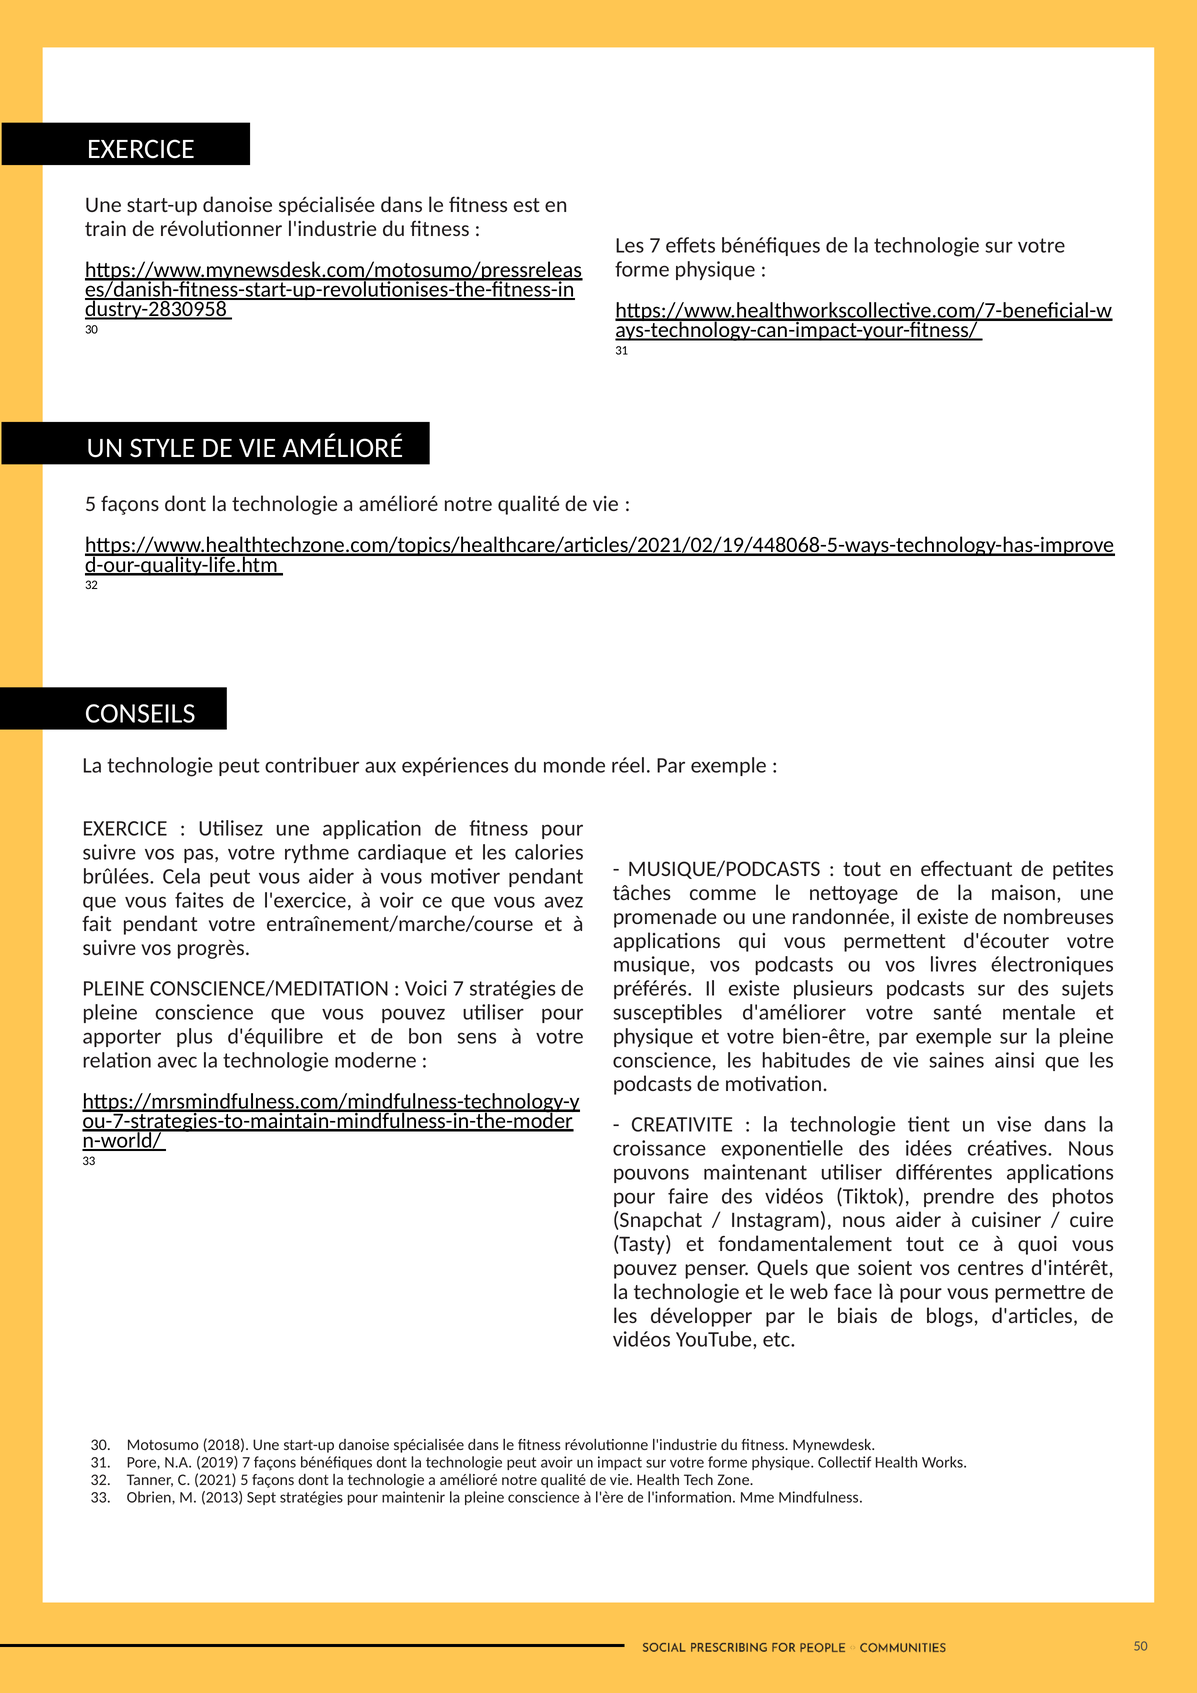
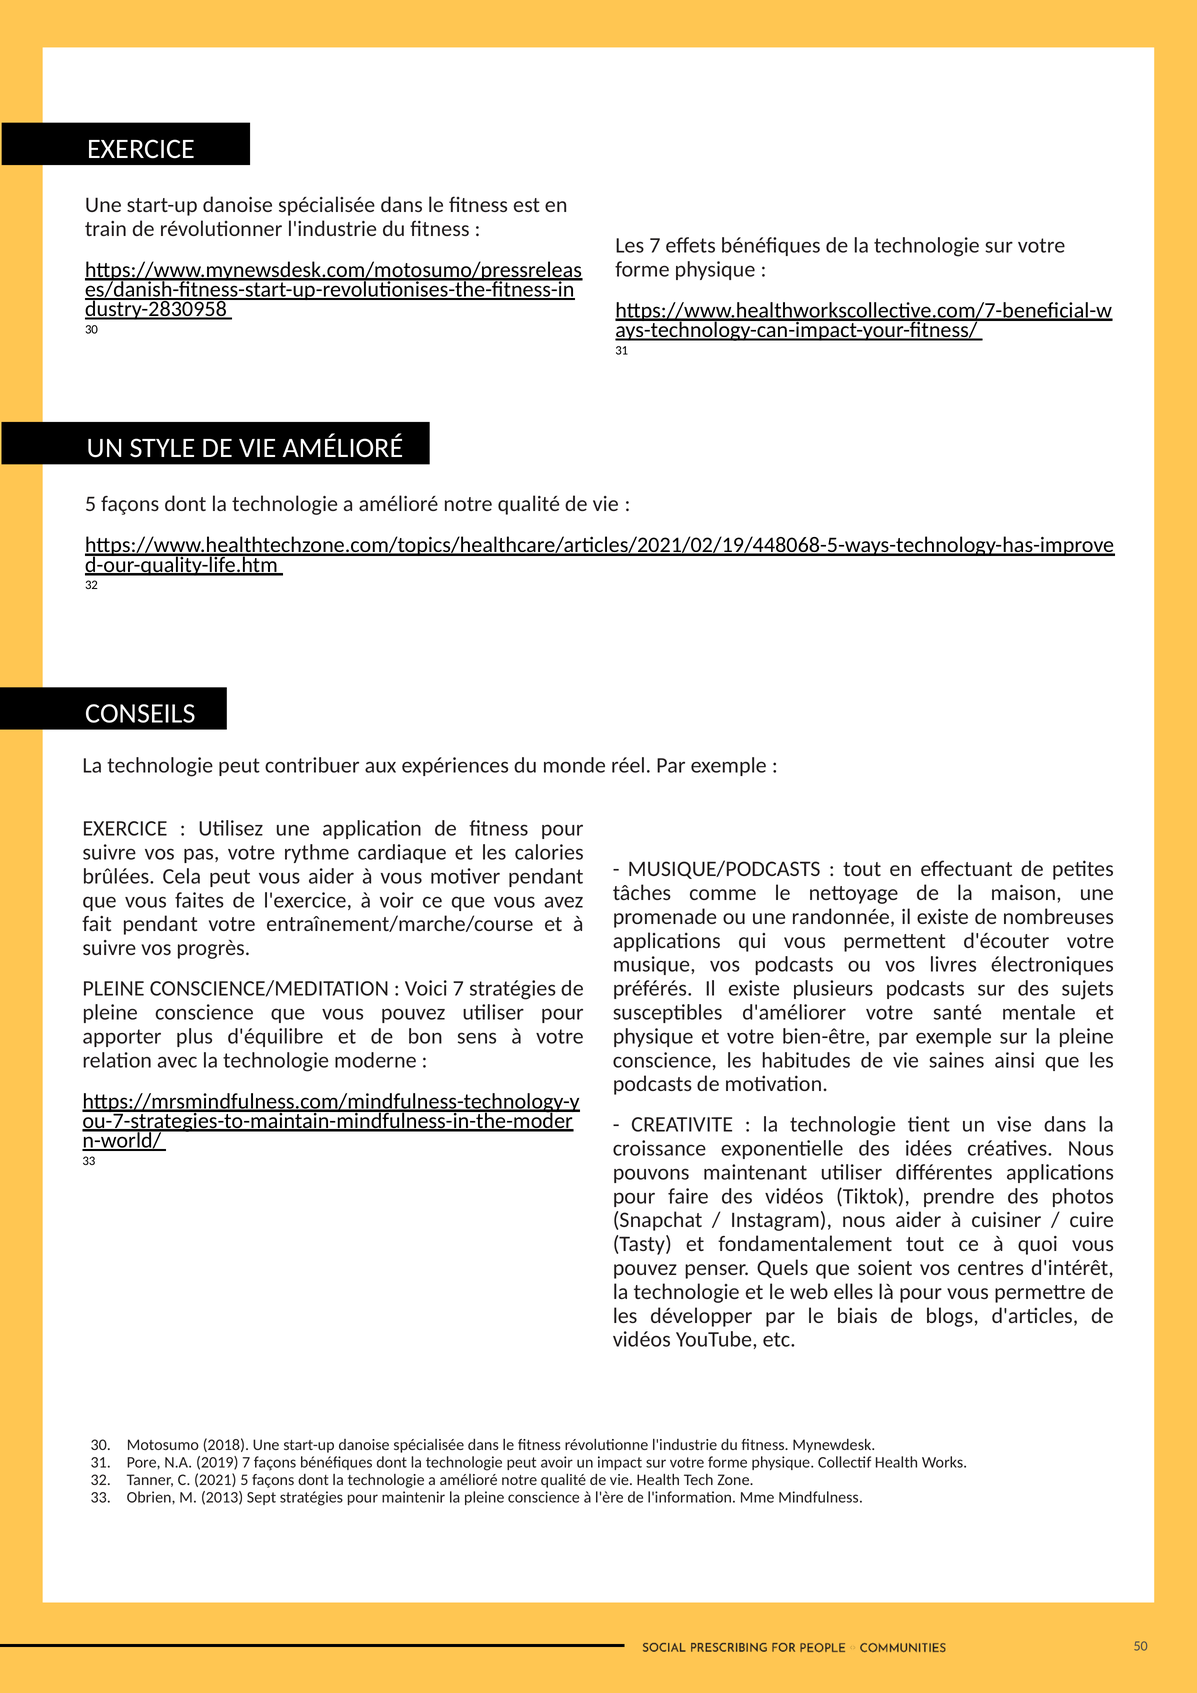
face: face -> elles (853, 1292)
